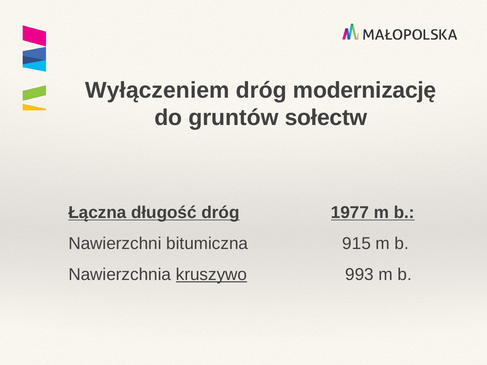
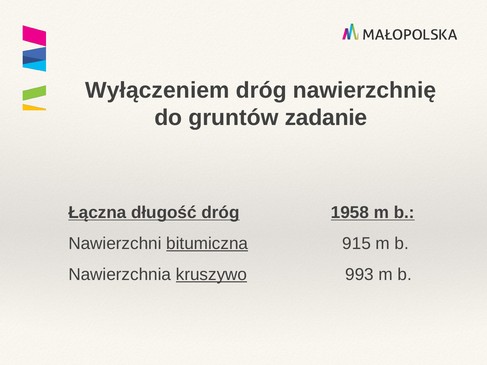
modernizację: modernizację -> nawierzchnię (365, 90)
sołectw: sołectw -> zadanie (326, 118)
1977: 1977 -> 1958 (350, 213)
bitumiczna underline: none -> present (207, 244)
